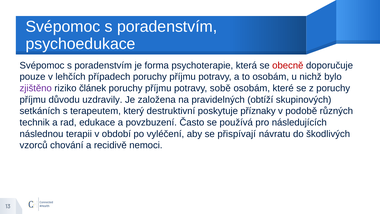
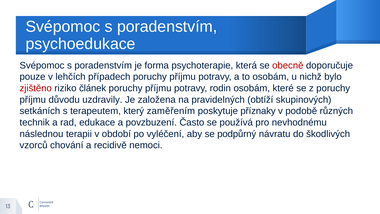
zjištěno colour: purple -> red (36, 88)
sobě: sobě -> rodin (220, 88)
destruktivní: destruktivní -> zaměřením (171, 111)
následujících: následujících -> nevhodnému (299, 122)
přispívají: přispívají -> podpůrný (237, 134)
